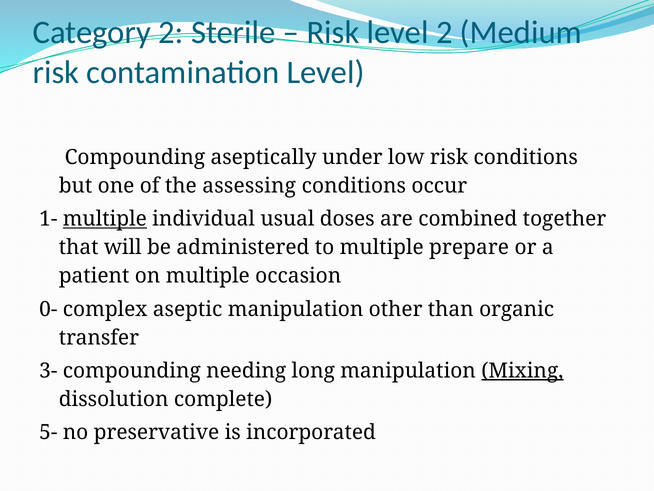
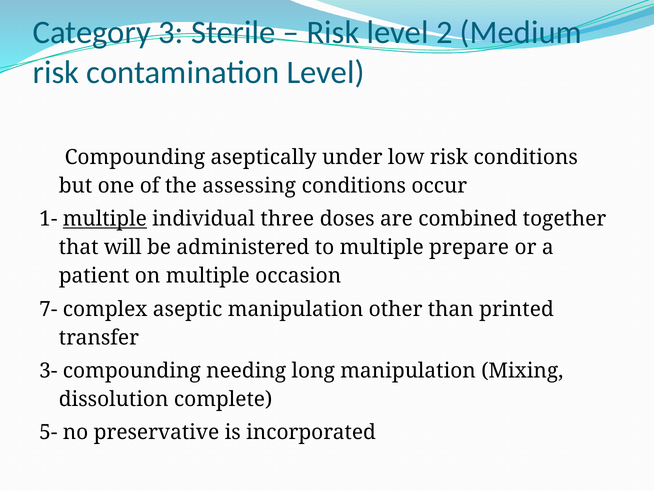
Category 2: 2 -> 3 (171, 32)
usual: usual -> three (287, 219)
0-: 0- -> 7- (48, 309)
organic: organic -> printed (517, 309)
Mixing underline: present -> none (522, 370)
